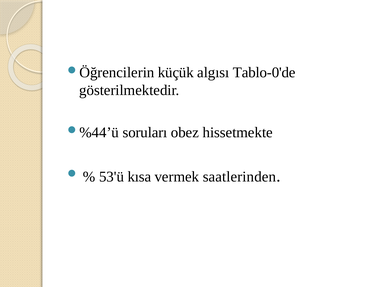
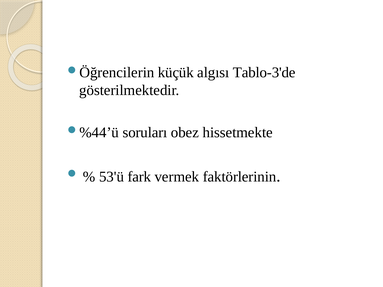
Tablo-0'de: Tablo-0'de -> Tablo-3'de (264, 73)
kısa: kısa -> fark (139, 177)
saatlerinden: saatlerinden -> faktörlerinin (240, 177)
